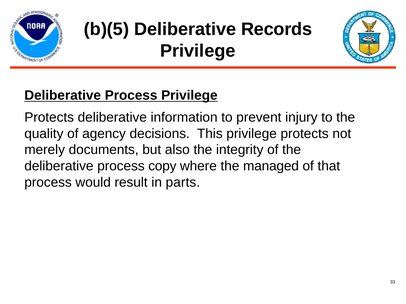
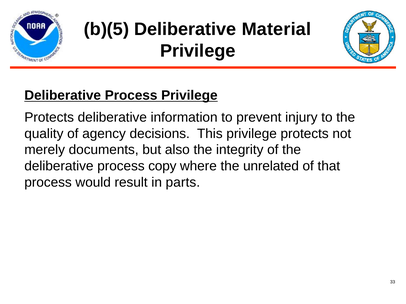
Records: Records -> Material (276, 29)
managed: managed -> unrelated (271, 166)
